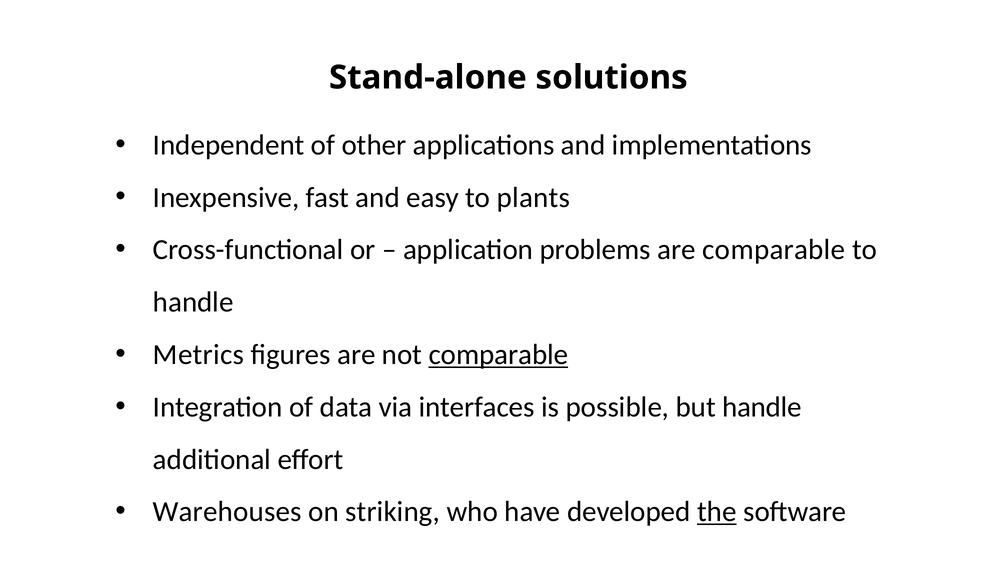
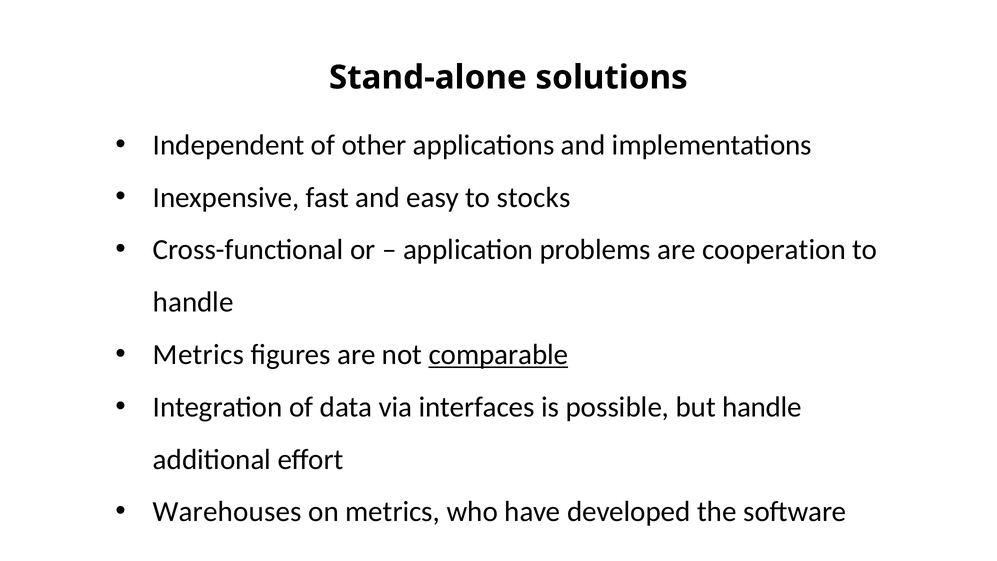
plants: plants -> stocks (534, 197)
are comparable: comparable -> cooperation (774, 250)
on striking: striking -> metrics (393, 512)
the underline: present -> none (717, 512)
